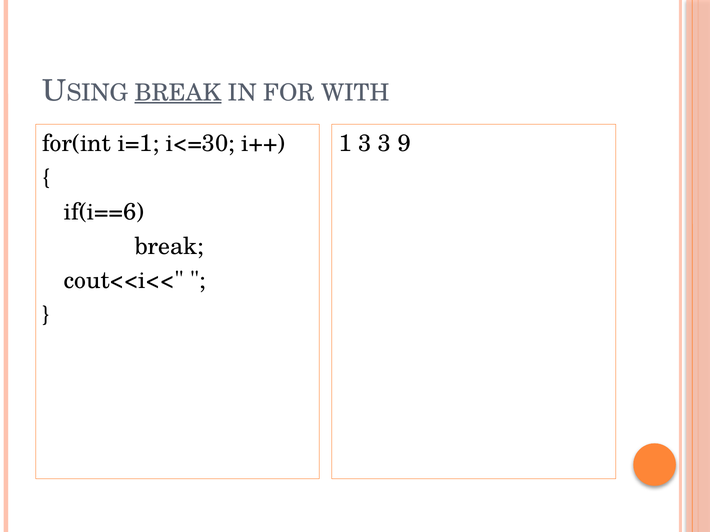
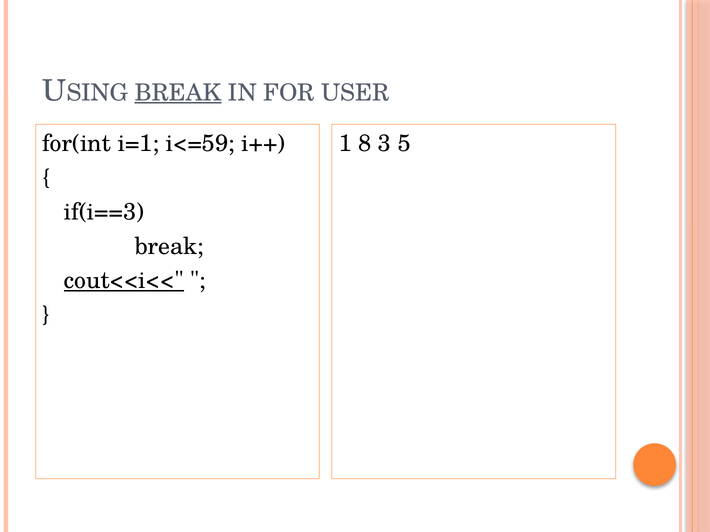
WITH: WITH -> USER (355, 93)
i<=30: i<=30 -> i<=59 (200, 144)
1 3: 3 -> 8 (365, 144)
9: 9 -> 5 (404, 144)
if(i==6: if(i==6 -> if(i==3 (104, 212)
cout<<i<< underline: none -> present (124, 281)
